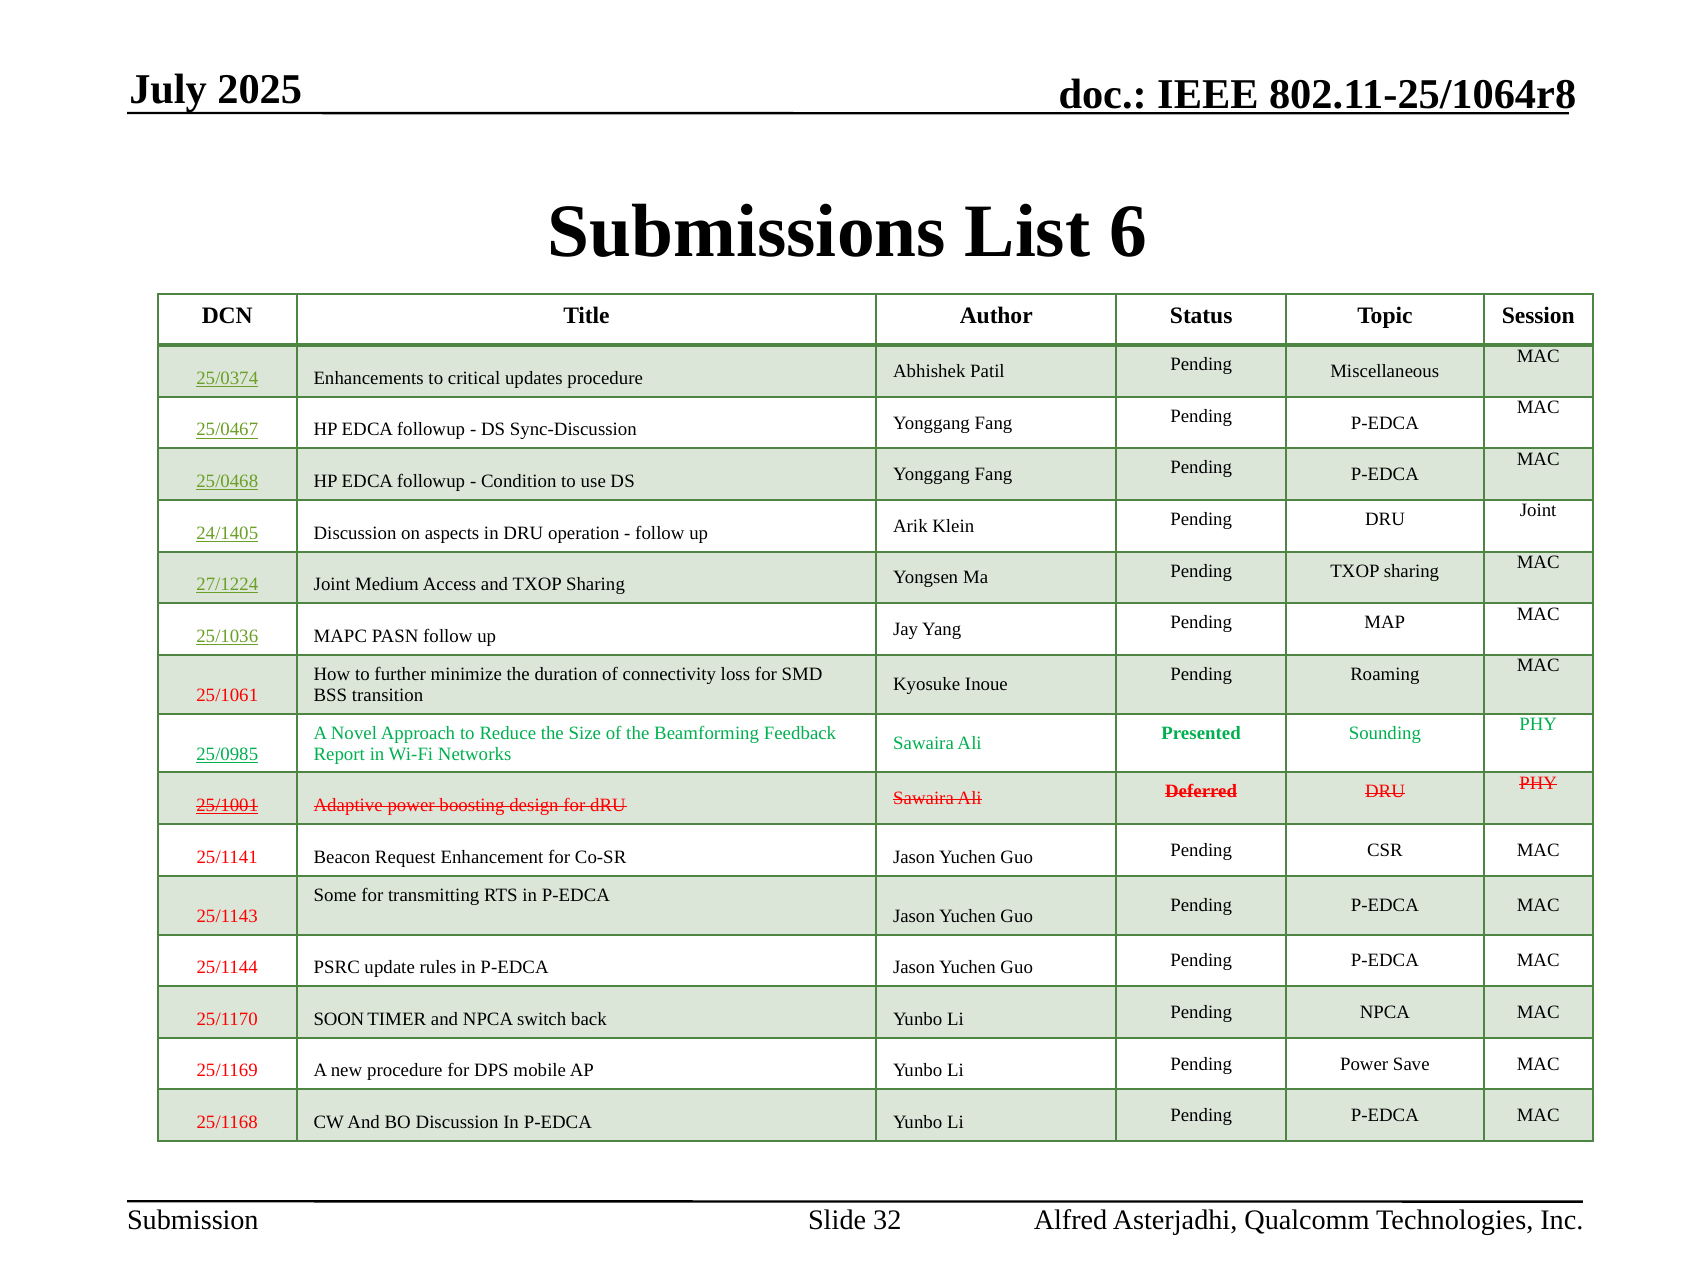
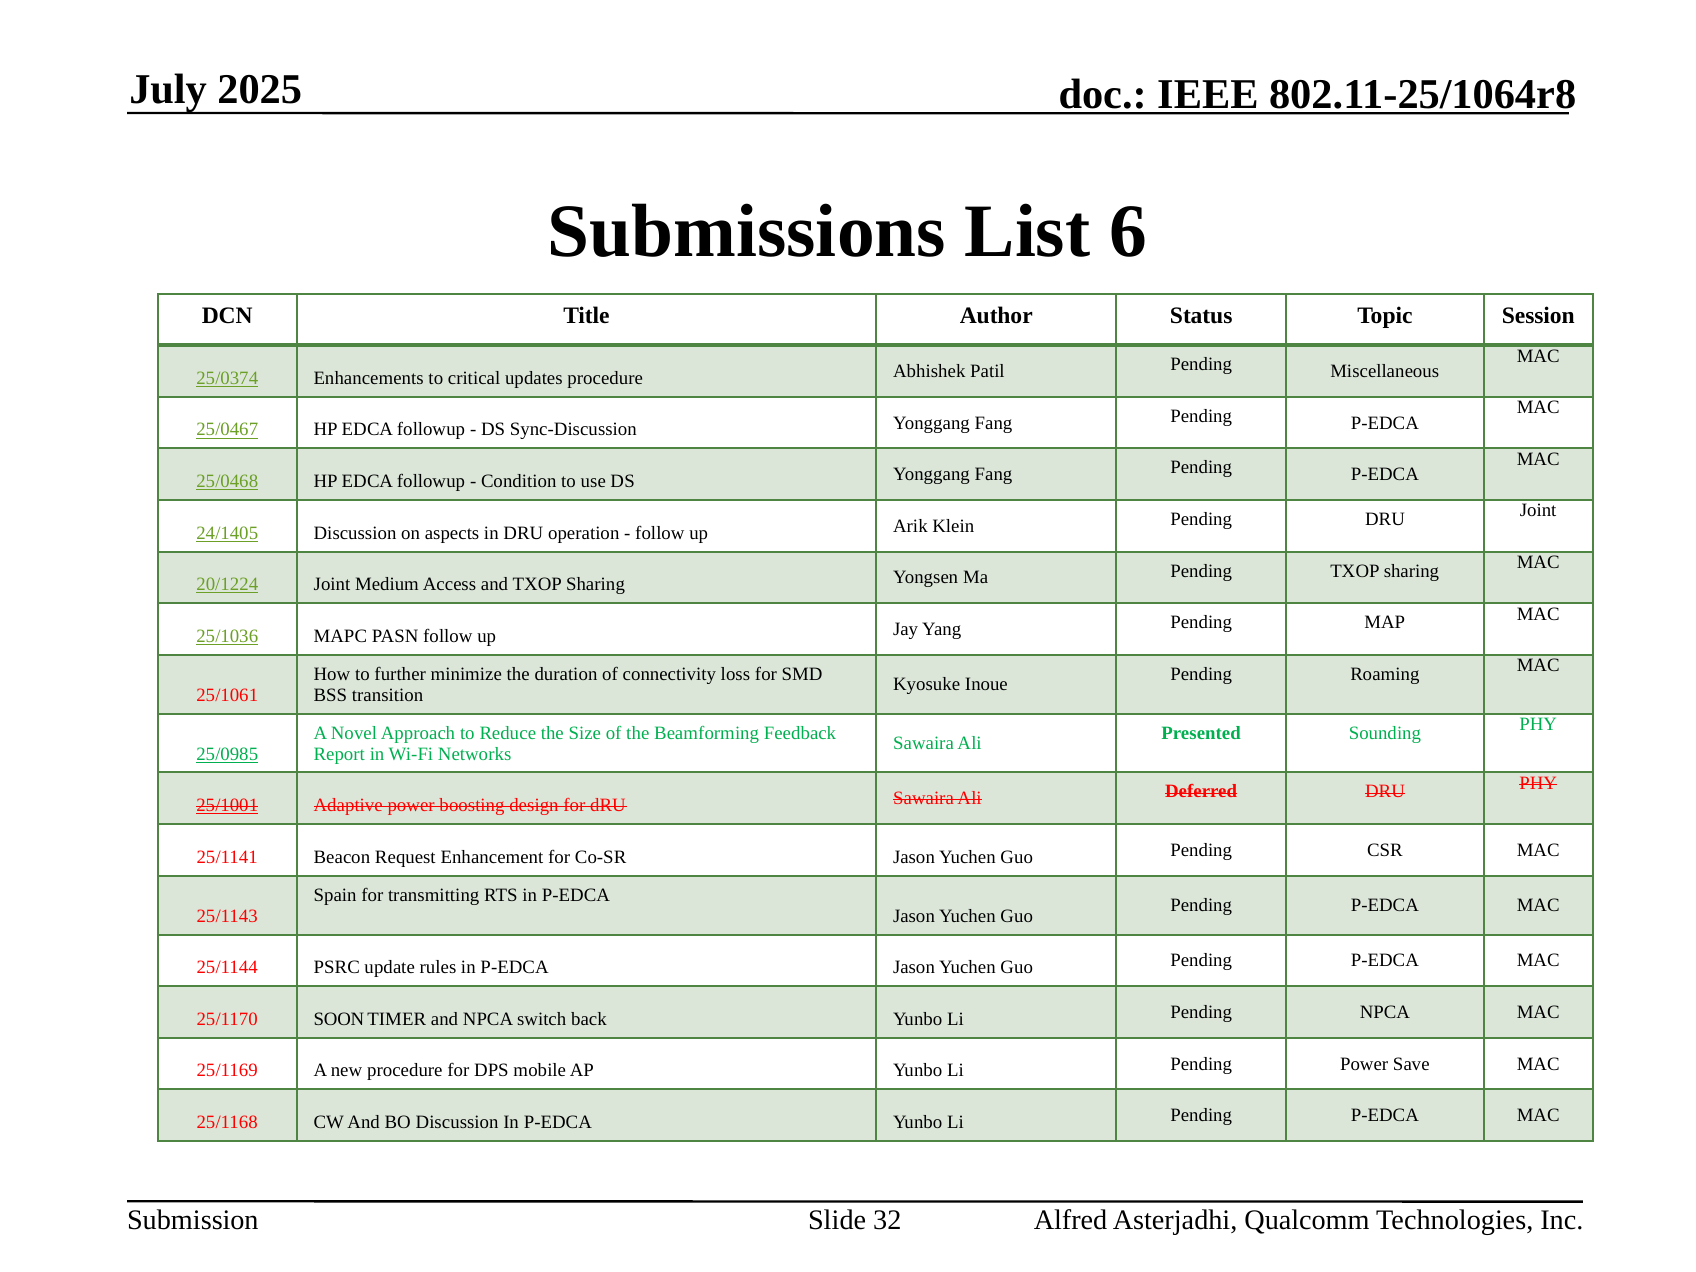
27/1224: 27/1224 -> 20/1224 (227, 585)
Some: Some -> Spain (335, 895)
